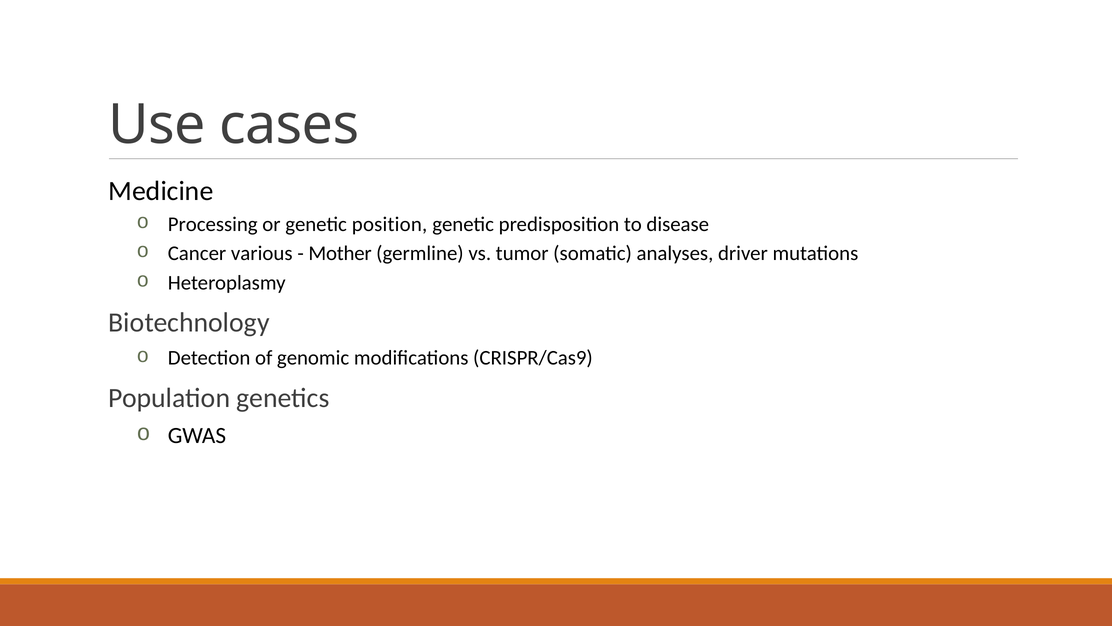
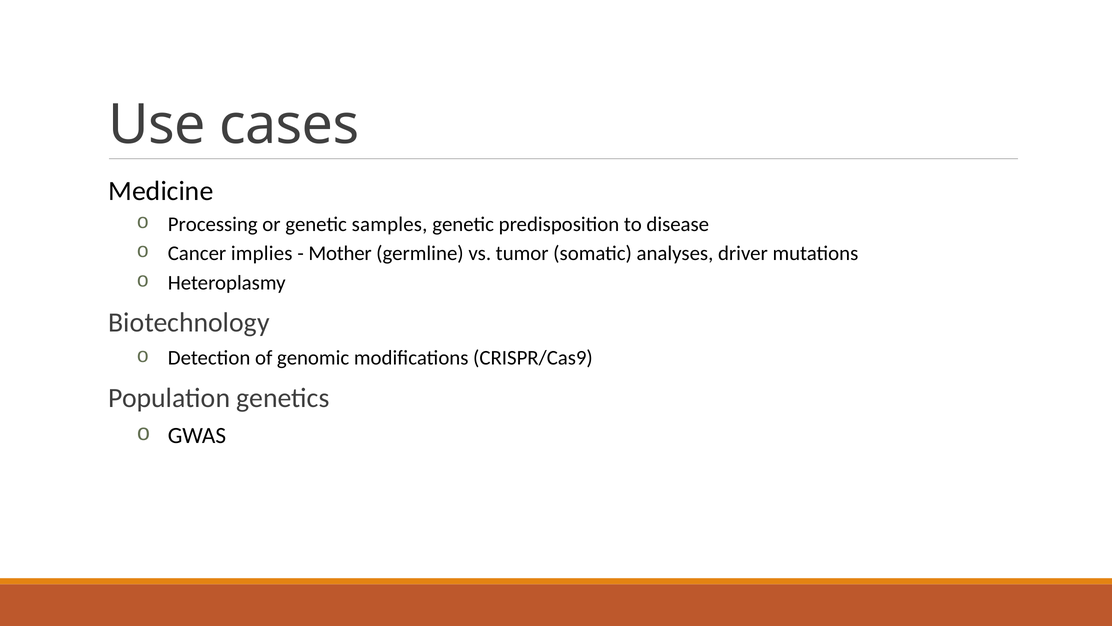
position: position -> samples (390, 224)
various: various -> implies (262, 253)
